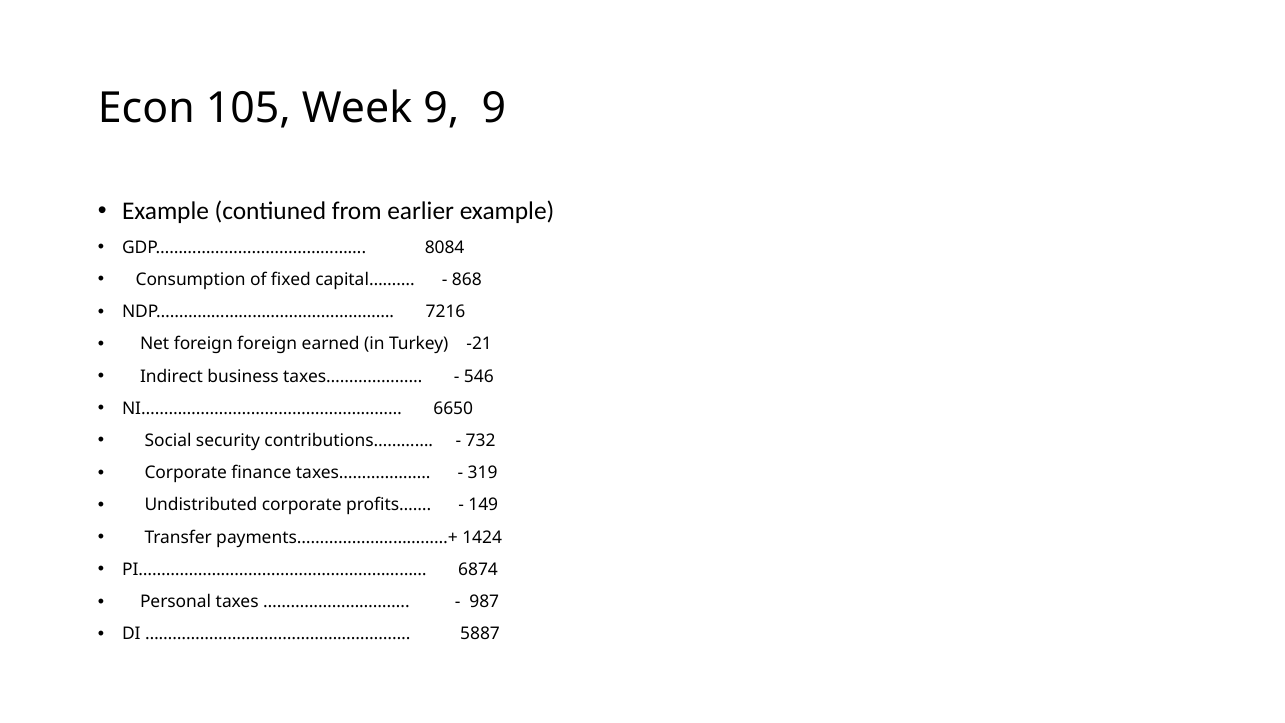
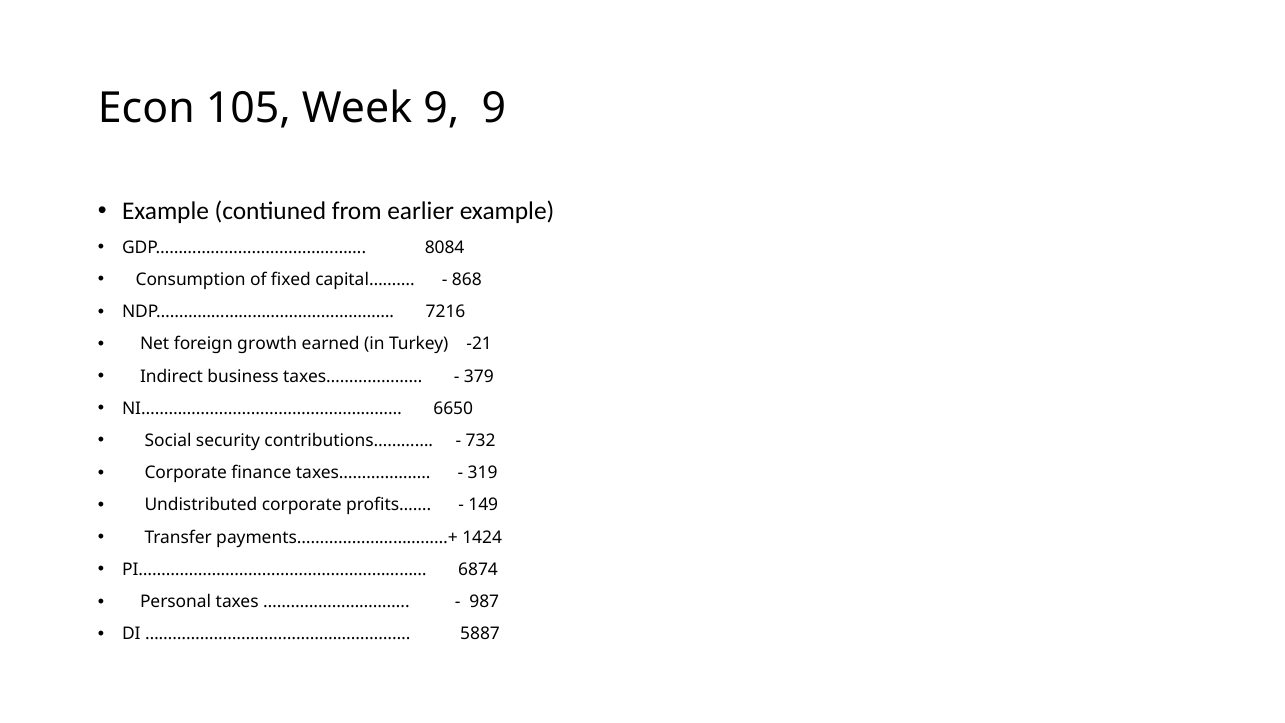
foreign foreign: foreign -> growth (267, 344)
546: 546 -> 379 (479, 376)
